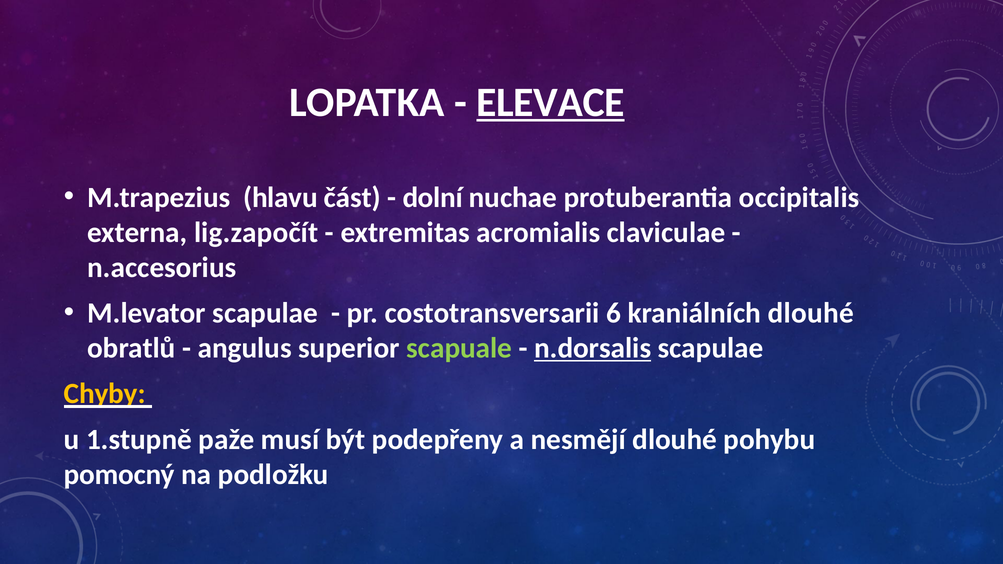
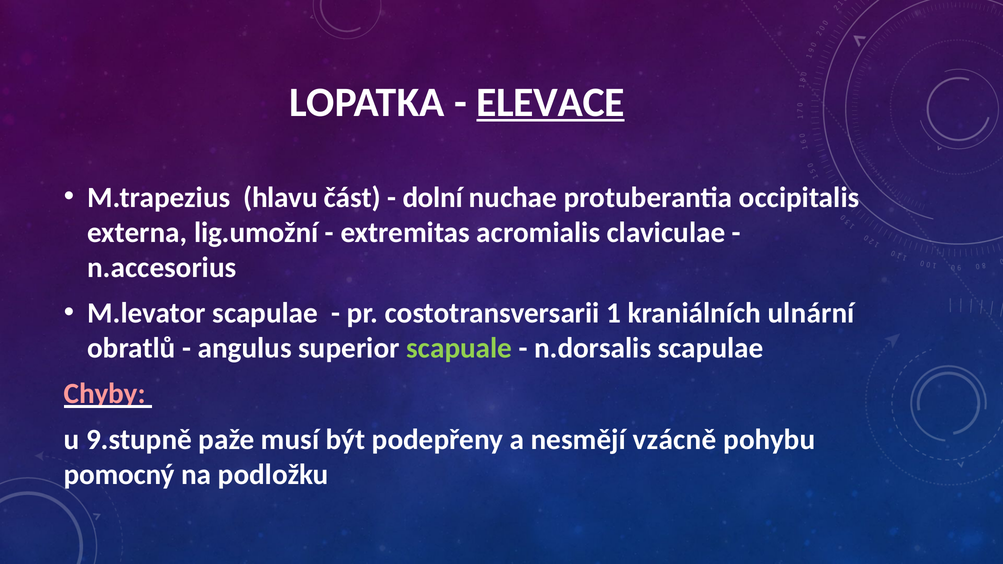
lig.započít: lig.započít -> lig.umožní (256, 233)
6: 6 -> 1 (614, 313)
kraniálních dlouhé: dlouhé -> ulnární (811, 313)
n.dorsalis underline: present -> none (593, 348)
Chyby colour: yellow -> pink (105, 394)
1.stupně: 1.stupně -> 9.stupně (139, 440)
nesmějí dlouhé: dlouhé -> vzácně (675, 440)
